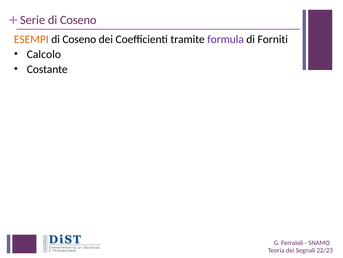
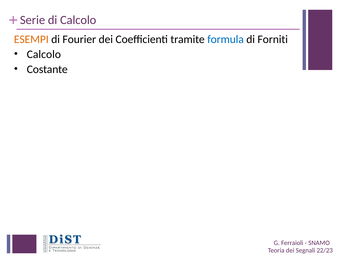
Serie di Coseno: Coseno -> Calcolo (78, 20)
Coseno: Coseno -> Fourier (79, 39)
formula colour: purple -> blue (226, 39)
